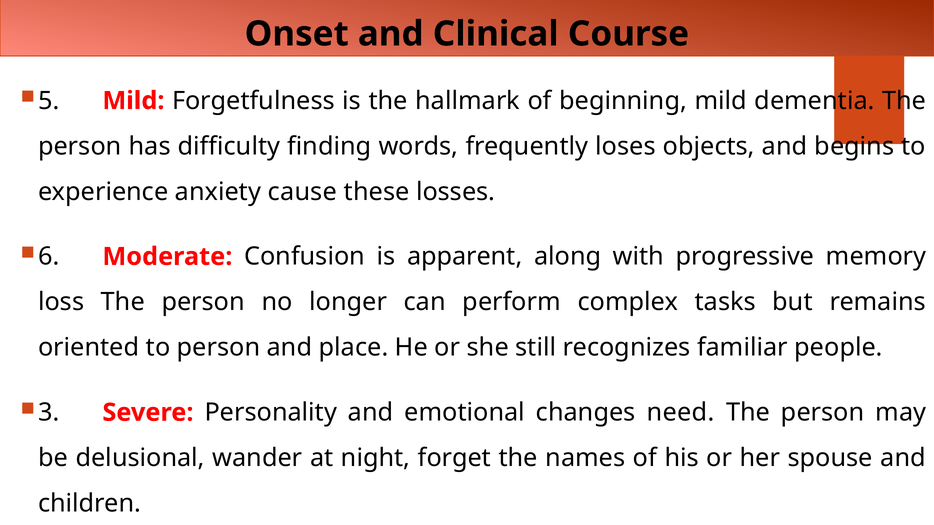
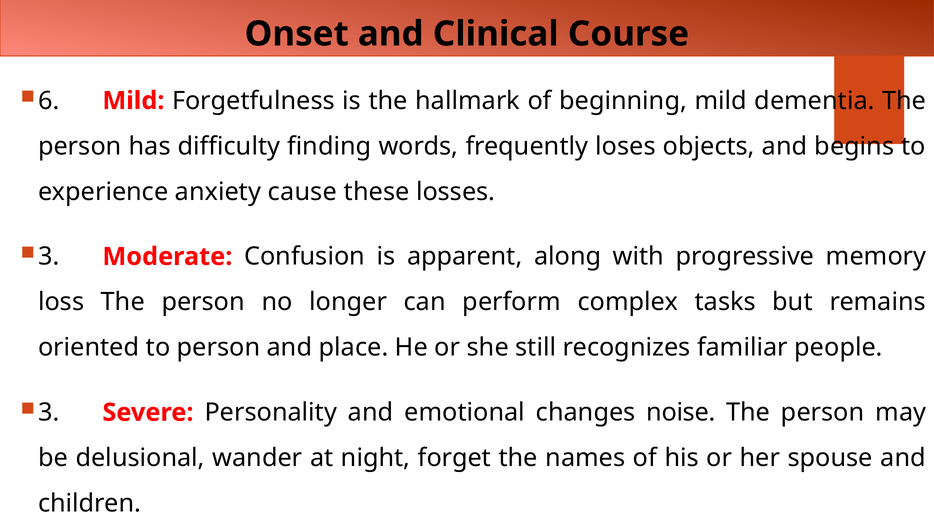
5: 5 -> 6 (49, 101)
6: 6 -> 3 (49, 257)
need: need -> noise (681, 413)
